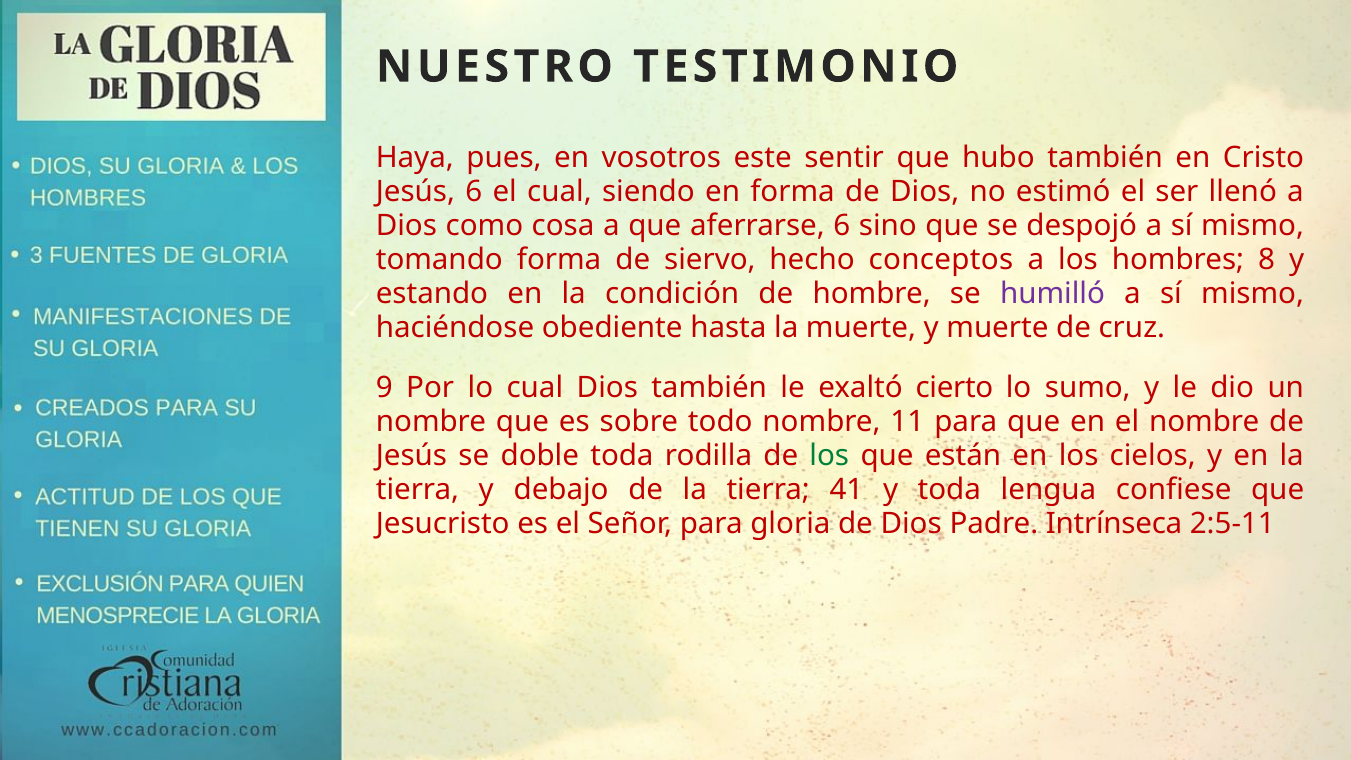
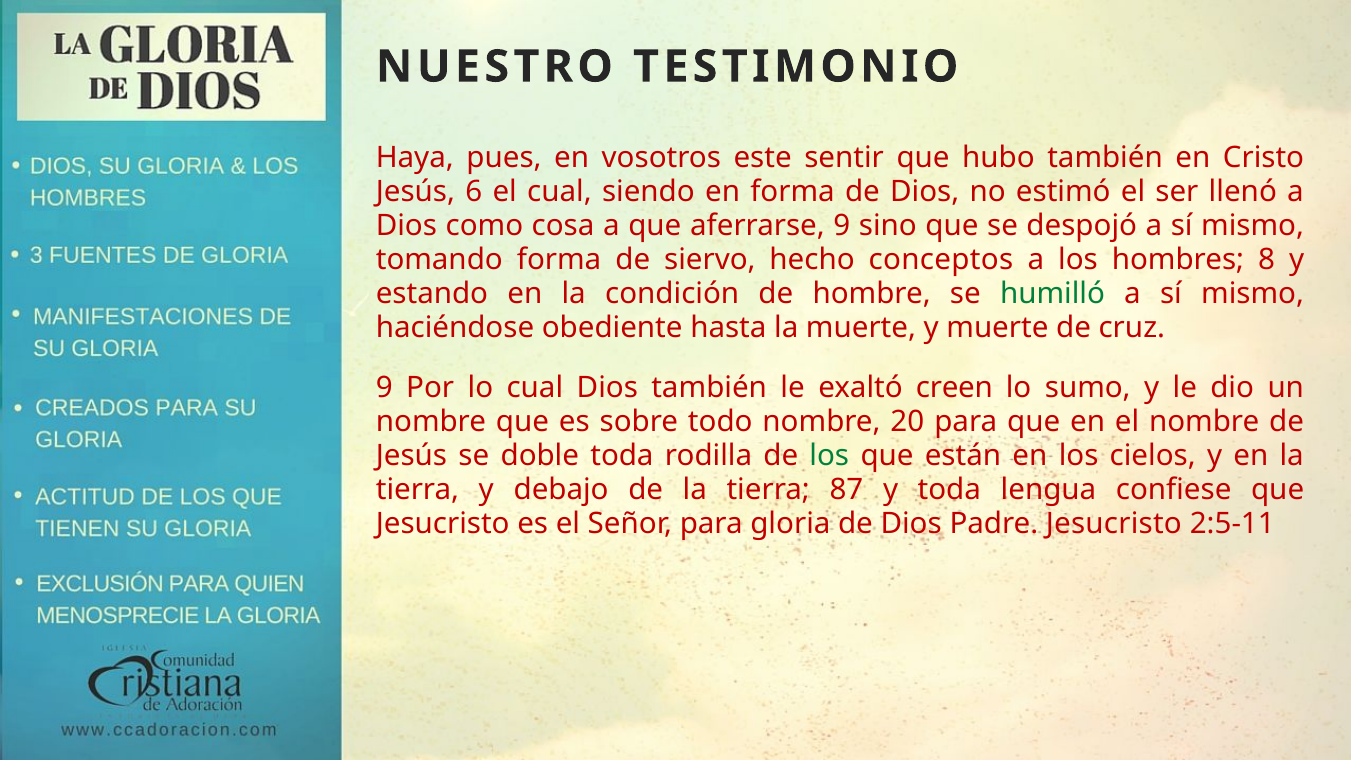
aferrarse 6: 6 -> 9 (842, 226)
humilló colour: purple -> green (1053, 294)
cierto: cierto -> creen (954, 388)
11: 11 -> 20 (907, 422)
41: 41 -> 87 (846, 490)
Padre Intrínseca: Intrínseca -> Jesucristo (1114, 524)
